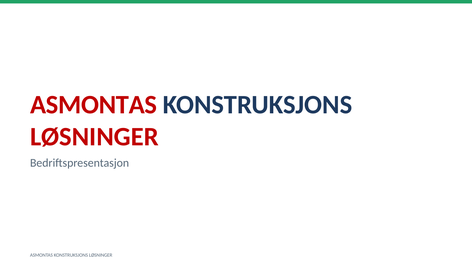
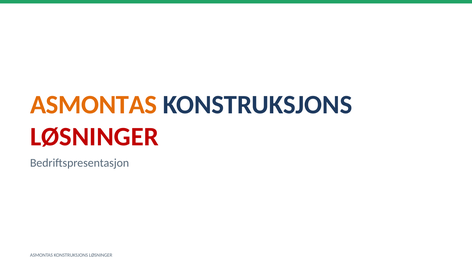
ASMONTAS colour: red -> orange (94, 105)
